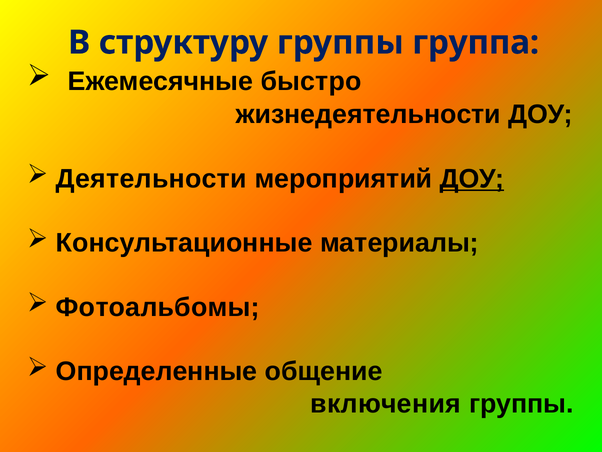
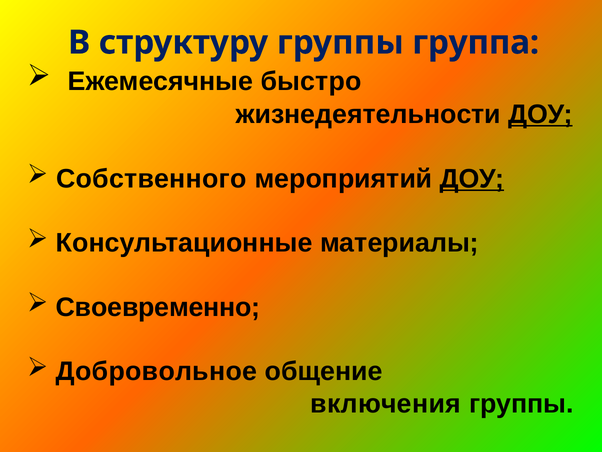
ДОУ underline: none -> present (541, 114)
Деятельности: Деятельности -> Собственного (151, 179)
Фотоальбомы: Фотоальбомы -> Своевременно (158, 307)
Определенные: Определенные -> Добровольное (156, 371)
